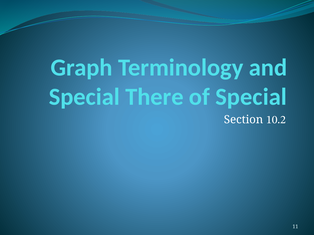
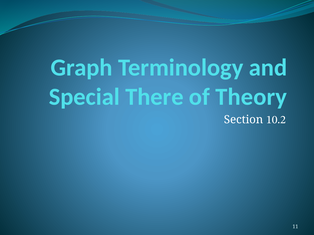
of Special: Special -> Theory (251, 97)
